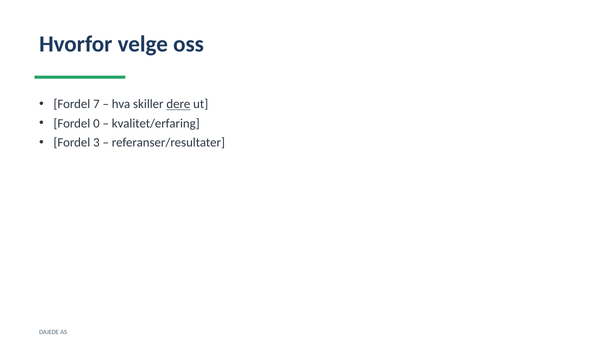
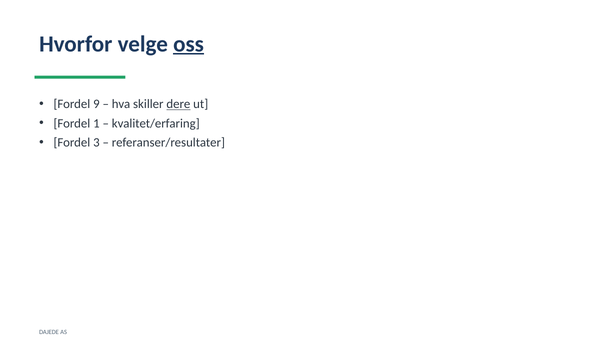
oss underline: none -> present (189, 44)
7: 7 -> 9 (96, 104)
0: 0 -> 1 (96, 123)
